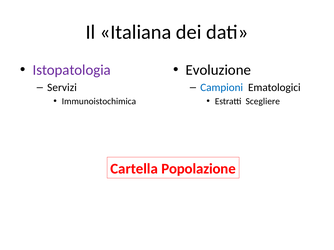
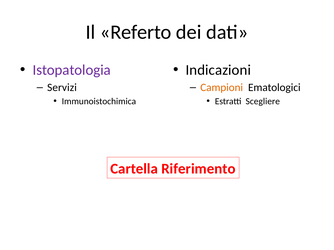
Italiana: Italiana -> Referto (136, 32)
Evoluzione: Evoluzione -> Indicazioni (218, 70)
Campioni colour: blue -> orange (222, 88)
Popolazione: Popolazione -> Riferimento (198, 169)
